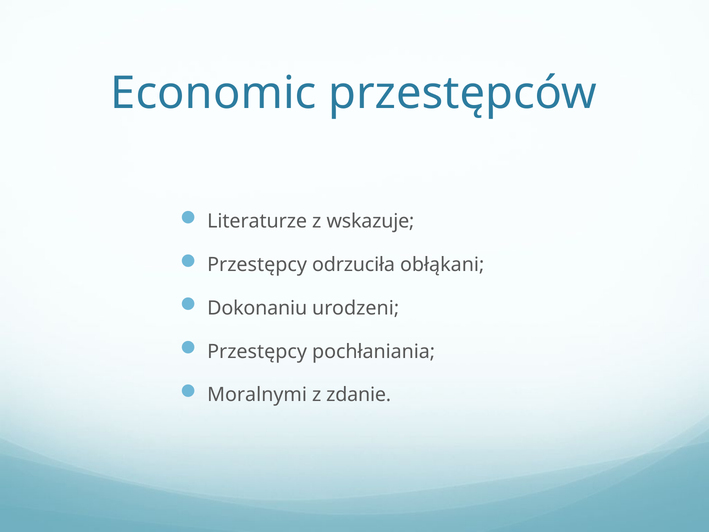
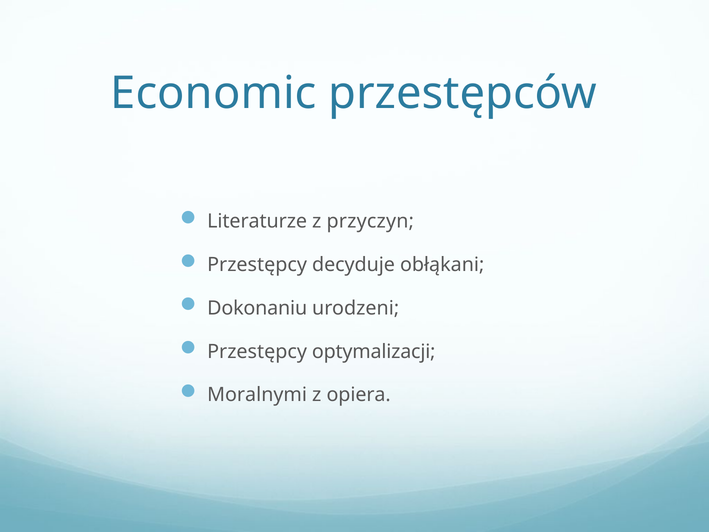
wskazuje: wskazuje -> przyczyn (370, 221)
odrzuciła: odrzuciła -> decyduje (354, 265)
pochłaniania: pochłaniania -> optymalizacji (374, 351)
zdanie: zdanie -> opiera (359, 395)
